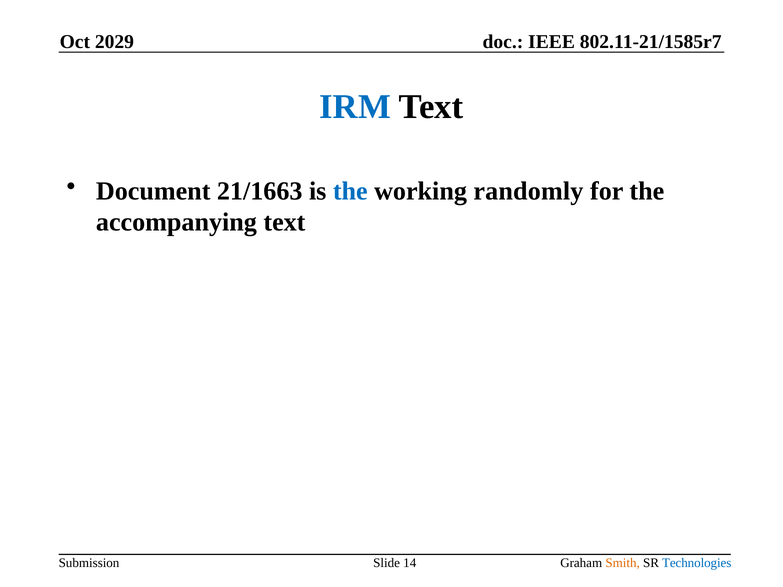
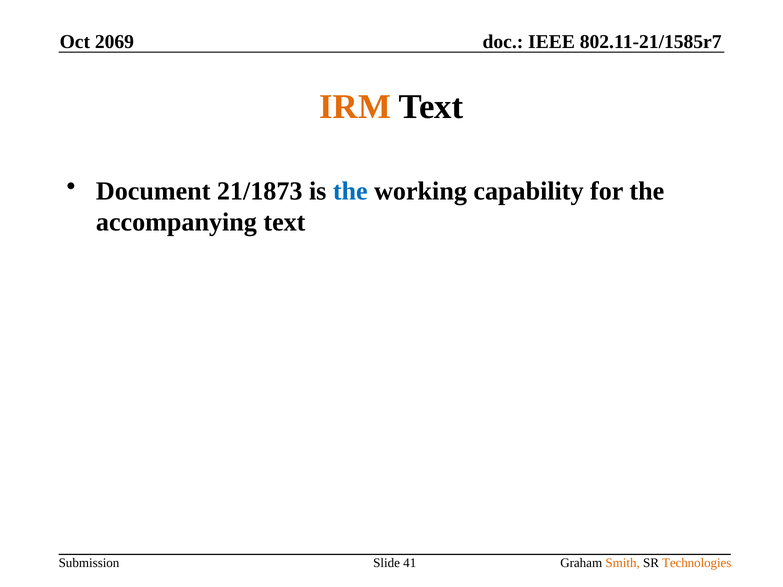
2029: 2029 -> 2069 (114, 42)
IRM colour: blue -> orange (355, 107)
21/1663: 21/1663 -> 21/1873 (260, 191)
randomly: randomly -> capability (529, 191)
14: 14 -> 41 (410, 563)
Technologies colour: blue -> orange (697, 563)
